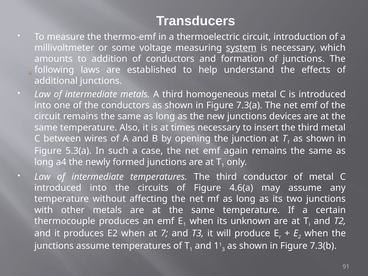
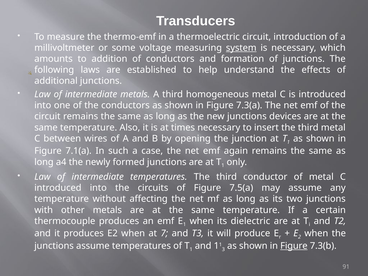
5.3(a: 5.3(a -> 7.1(a (79, 151)
4.6(a: 4.6(a -> 7.5(a (241, 188)
unknown: unknown -> dielectric (250, 221)
Figure underline: none -> present (294, 246)
